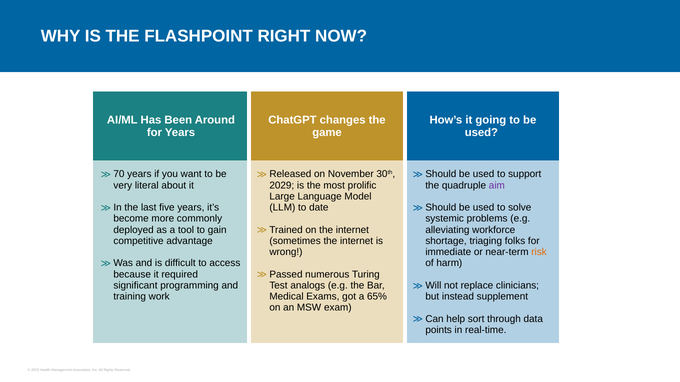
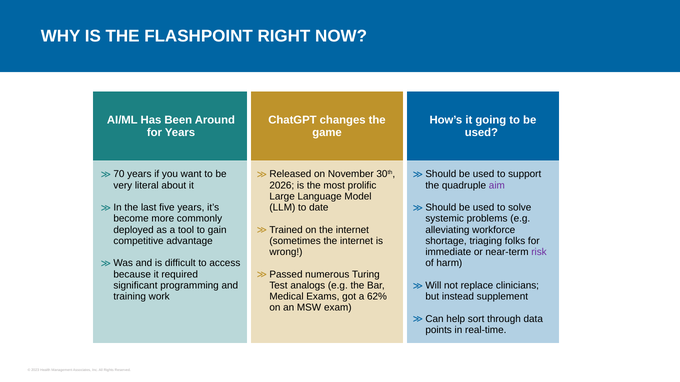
2029: 2029 -> 2026 (282, 185)
risk colour: orange -> purple (539, 252)
65%: 65% -> 62% (377, 297)
